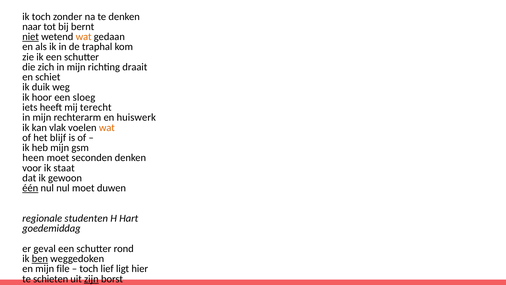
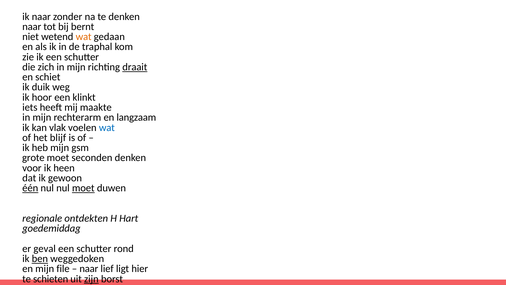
ik toch: toch -> naar (41, 17)
niet underline: present -> none (31, 37)
draait underline: none -> present (135, 67)
sloeg: sloeg -> klinkt (84, 97)
terecht: terecht -> maakte (96, 107)
huiswerk: huiswerk -> langzaam (136, 117)
wat colour: orange -> blue (107, 127)
heen: heen -> grote (33, 158)
staat: staat -> heen (64, 168)
moet underline: none -> present (83, 188)
studenten: studenten -> ontdekten (86, 218)
toch: toch -> naar (89, 268)
